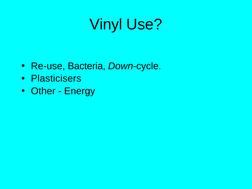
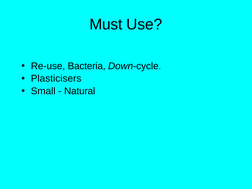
Vinyl: Vinyl -> Must (106, 24)
Other: Other -> Small (43, 91)
Energy: Energy -> Natural (80, 91)
